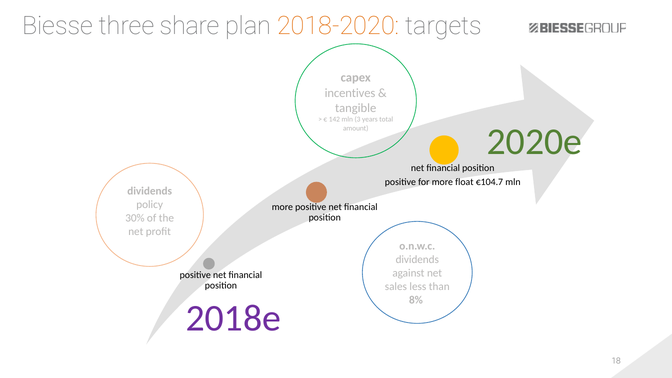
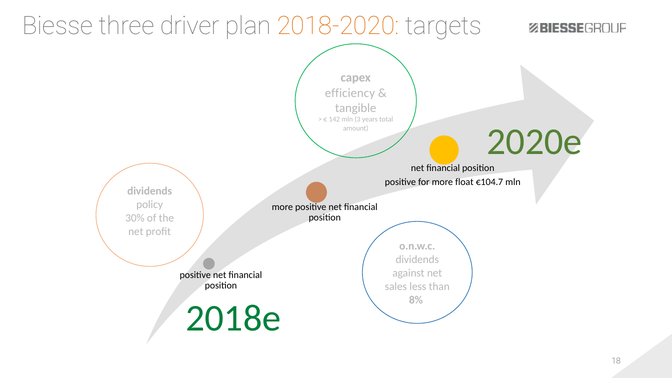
share: share -> driver (190, 26)
incentives: incentives -> efficiency (350, 93)
2018e colour: purple -> green (233, 318)
